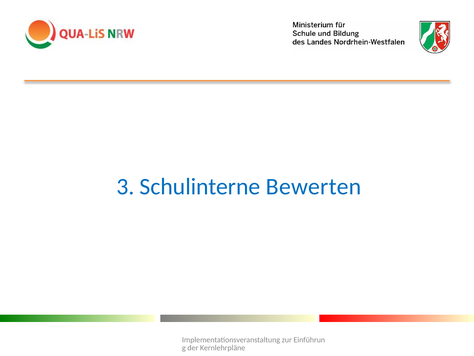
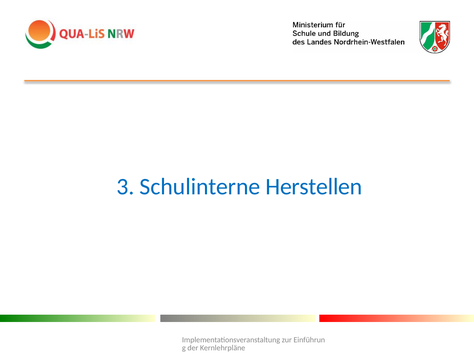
Bewerten: Bewerten -> Herstellen (314, 186)
